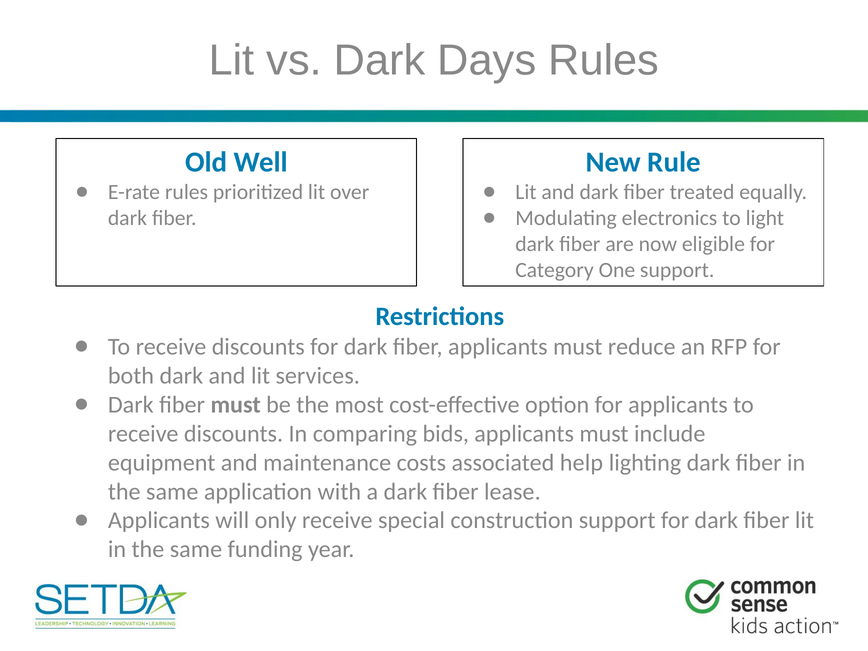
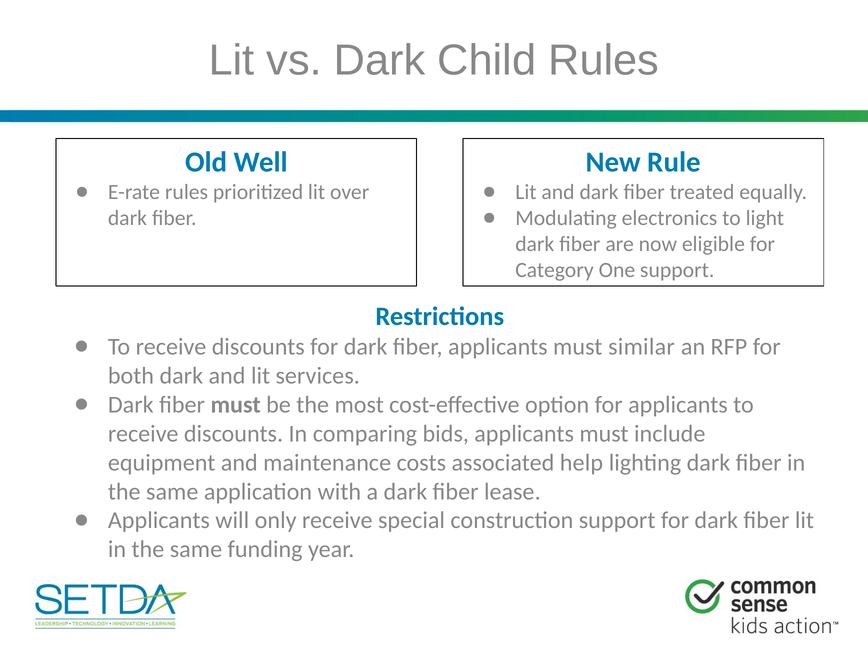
Days: Days -> Child (487, 60)
reduce: reduce -> similar (642, 347)
